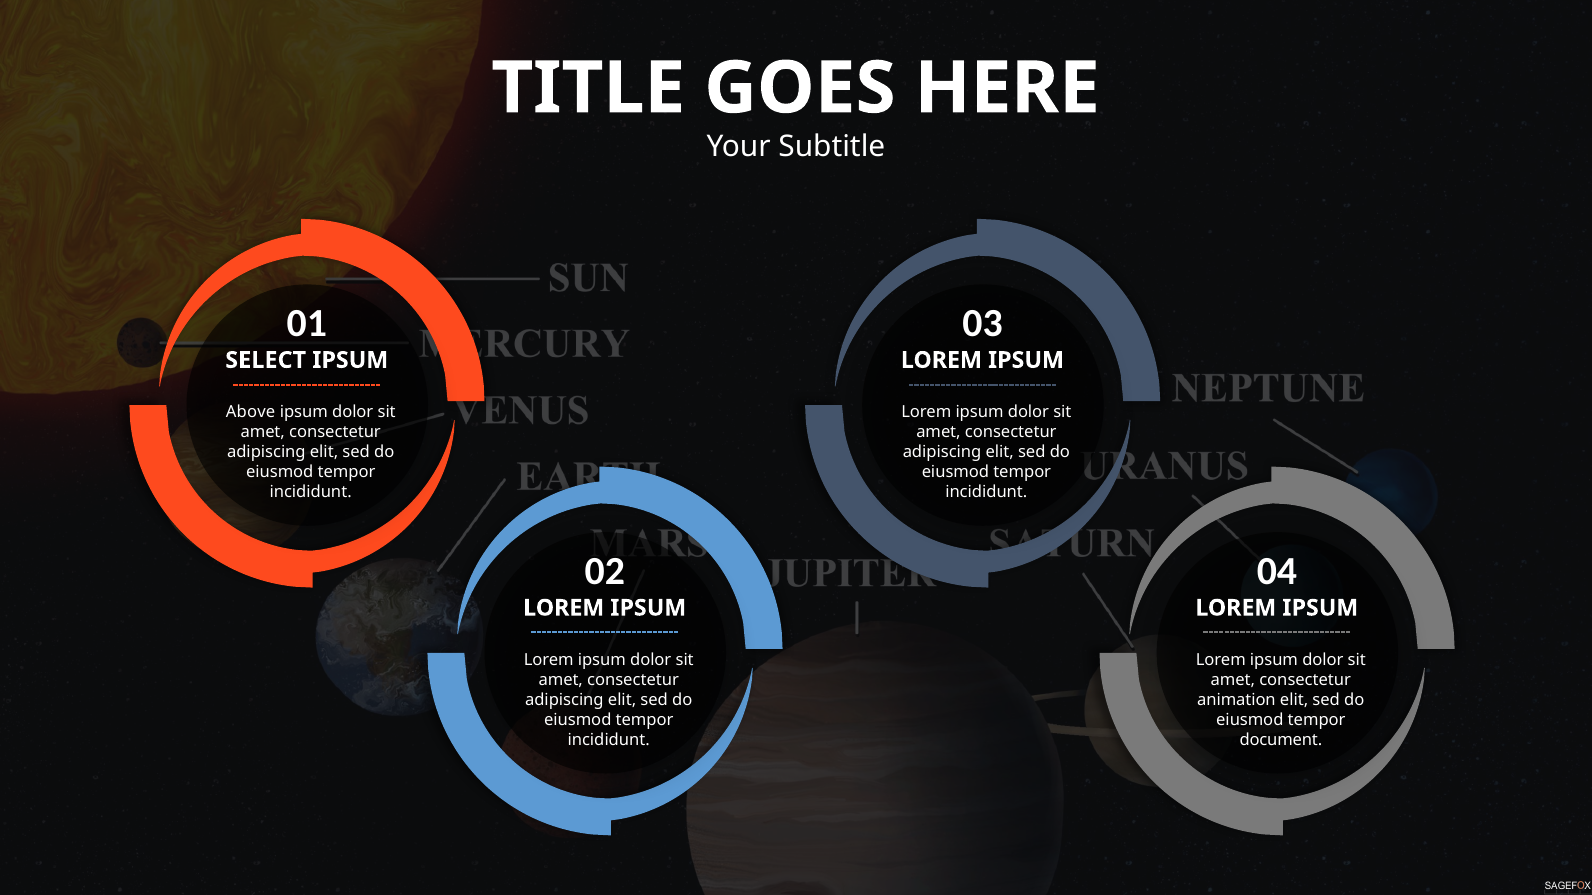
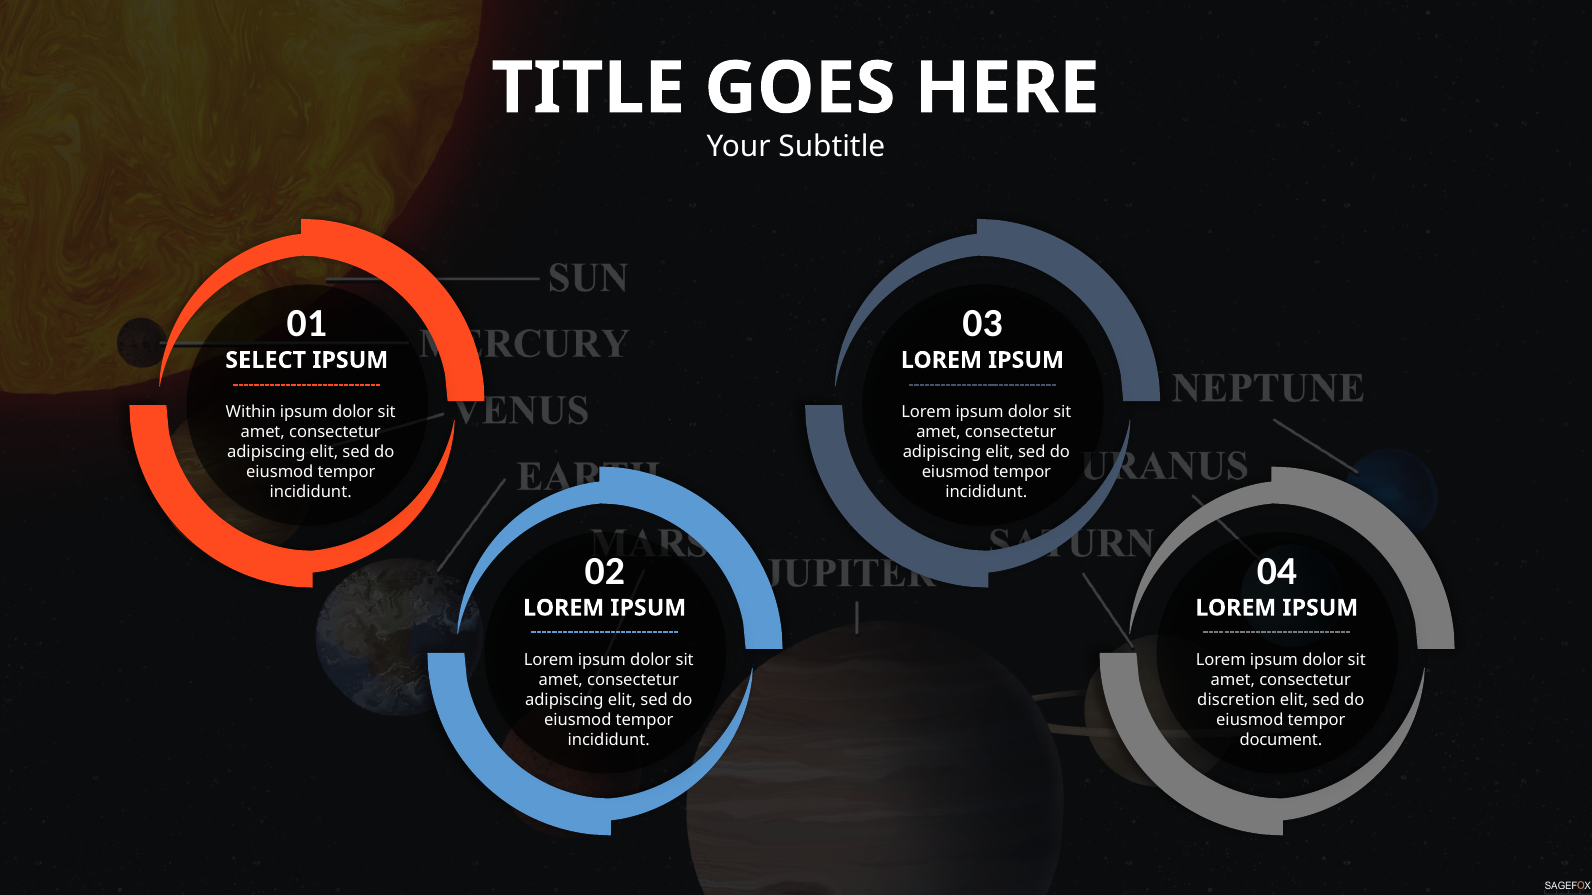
Above: Above -> Within (251, 412)
animation: animation -> discretion (1236, 700)
